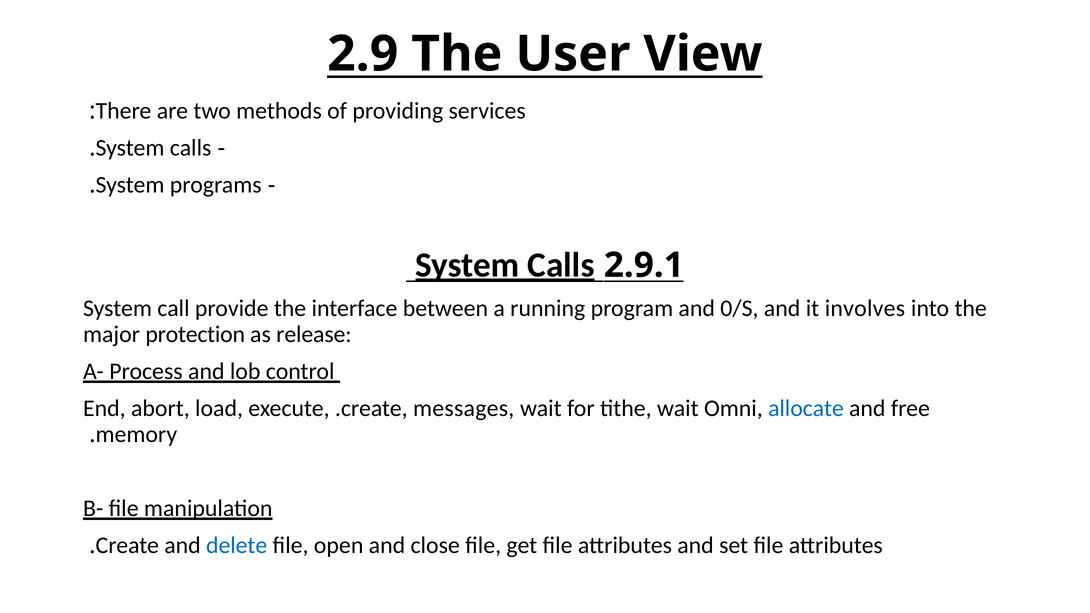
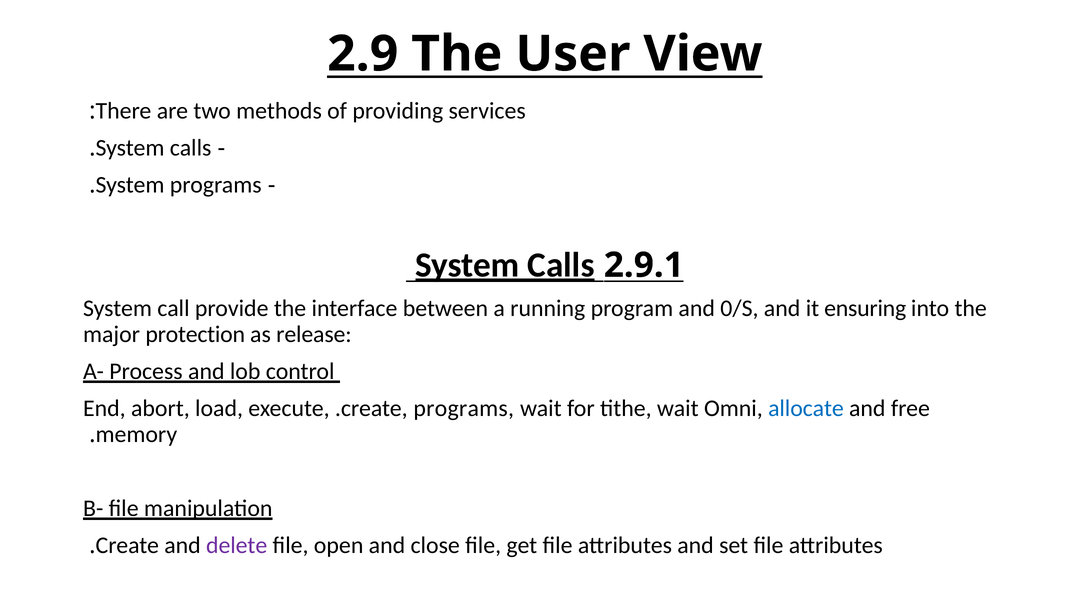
involves: involves -> ensuring (865, 309)
.create messages: messages -> programs (464, 409)
delete colour: blue -> purple (237, 546)
